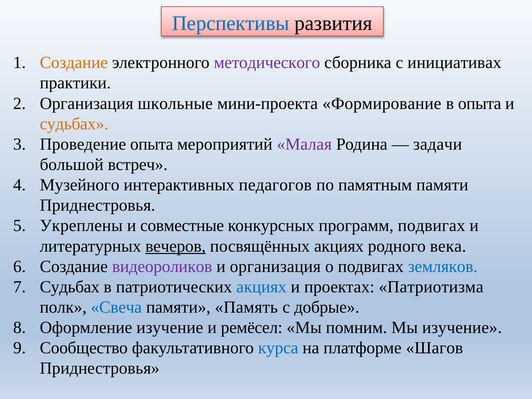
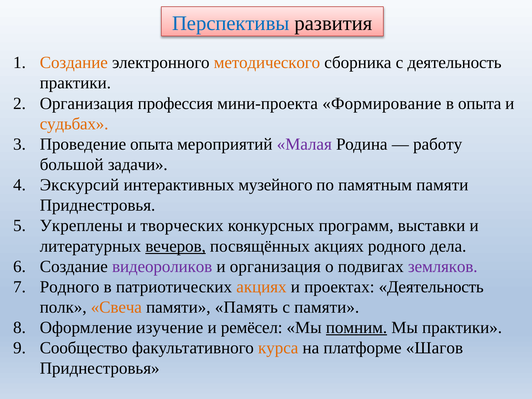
методического colour: purple -> orange (267, 63)
с инициативах: инициативах -> деятельность (455, 63)
школьные: школьные -> профессия (175, 103)
задачи: задачи -> работу (438, 144)
встреч: встреч -> задачи (138, 165)
Музейного: Музейного -> Экскурсий (79, 185)
педагогов: педагогов -> музейного (275, 185)
совместные: совместные -> творческих (182, 226)
программ подвигах: подвигах -> выставки (432, 226)
века: века -> дела (448, 246)
земляков colour: blue -> purple (443, 266)
Судьбах: Судьбах -> Родного (70, 287)
акциях colour: blue -> orange (261, 287)
проектах Патриотизма: Патриотизма -> Деятельность (431, 287)
Свеча colour: blue -> orange (116, 307)
с добрые: добрые -> памяти (327, 307)
помним underline: none -> present (357, 328)
Мы изучение: изучение -> практики (462, 328)
курса colour: blue -> orange (278, 348)
